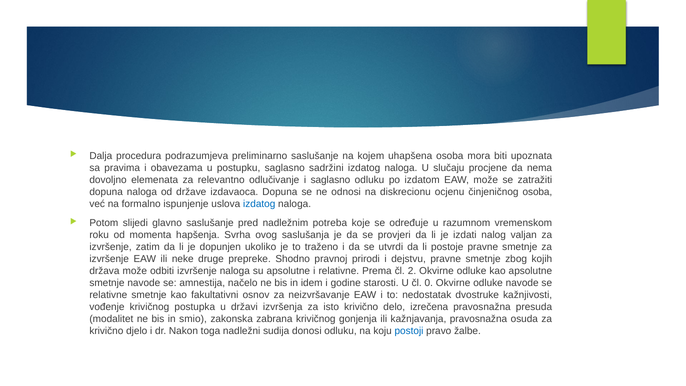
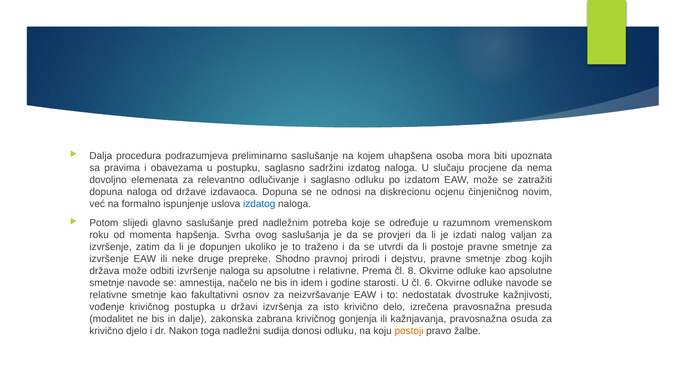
činjeničnog osoba: osoba -> novim (537, 192)
2: 2 -> 8 (412, 271)
0: 0 -> 6 (429, 283)
smio: smio -> dalje (193, 319)
postoji colour: blue -> orange (409, 331)
